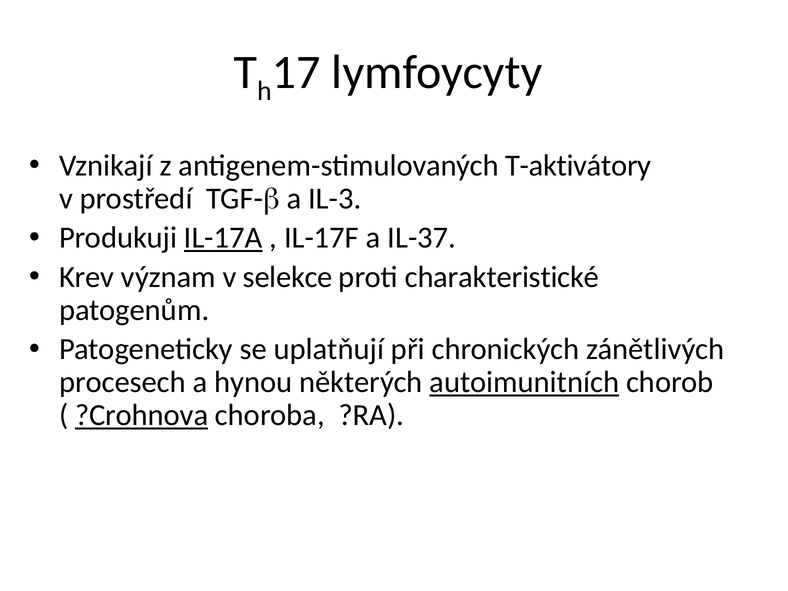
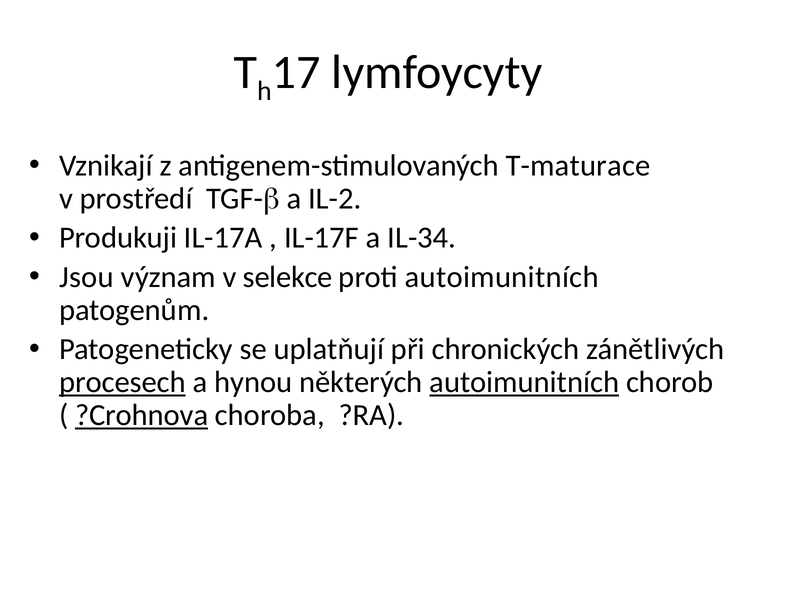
T-aktivátory: T-aktivátory -> T-maturace (578, 166)
IL-3: IL-3 -> IL-2 (335, 199)
IL-17A underline: present -> none (223, 238)
IL-37: IL-37 -> IL-34 (422, 238)
Krev: Krev -> Jsou (86, 277)
proti charakteristické: charakteristické -> autoimunitních (502, 277)
procesech underline: none -> present (122, 382)
